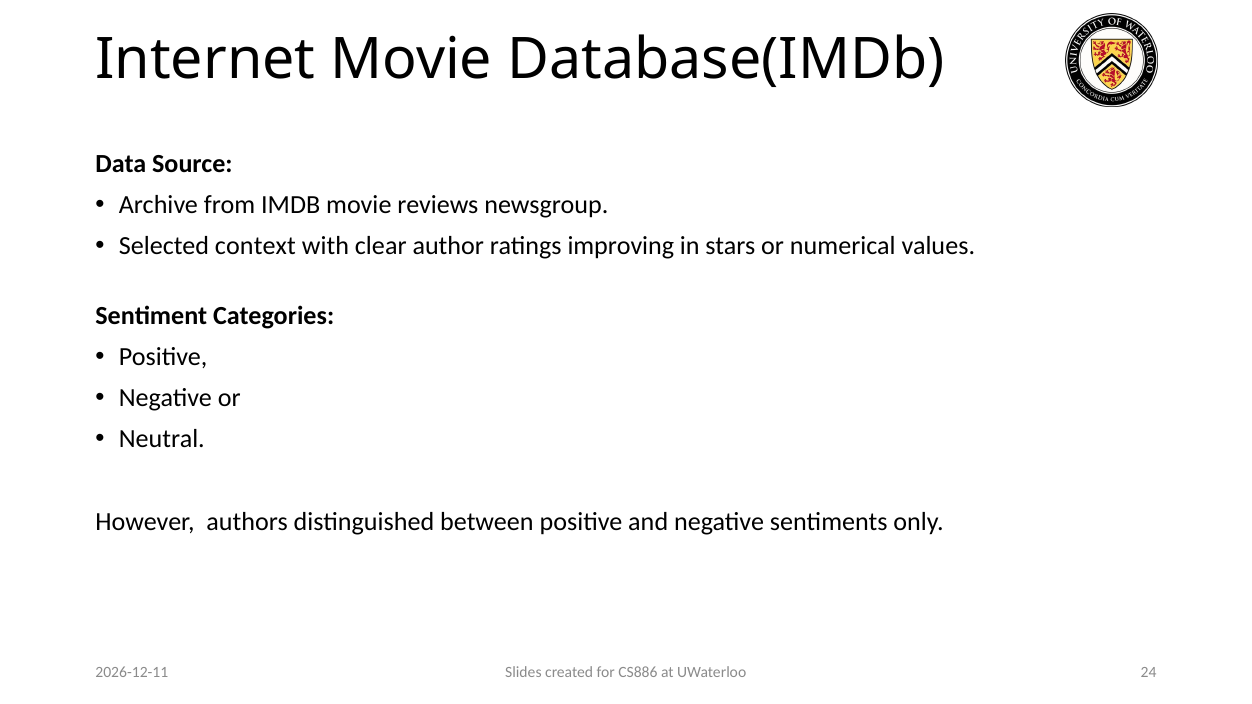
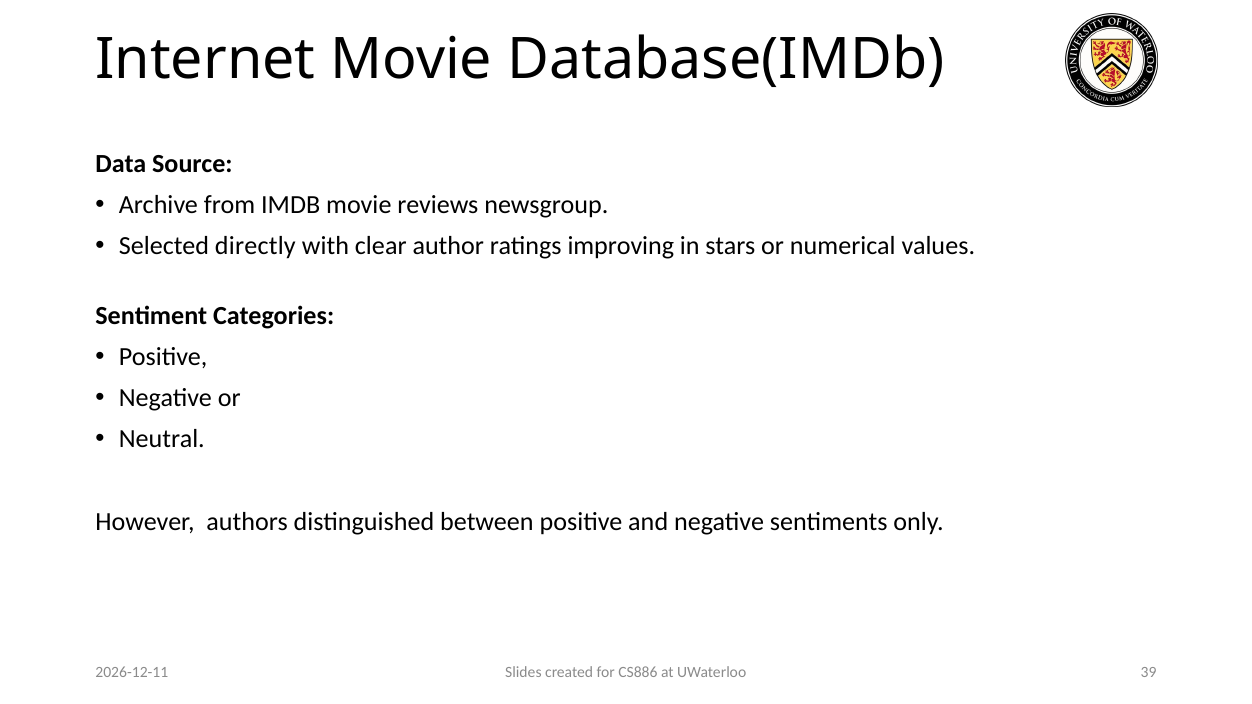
context: context -> directly (255, 246)
24: 24 -> 39 (1149, 672)
